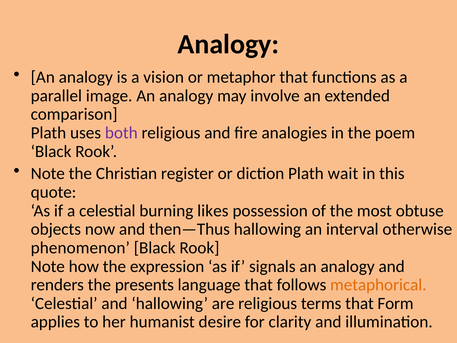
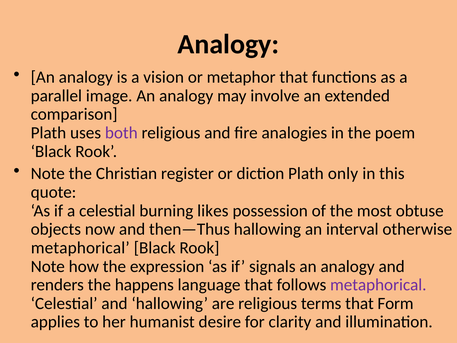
wait: wait -> only (343, 173)
phenomenon: phenomenon -> metaphorical (80, 248)
presents: presents -> happens (144, 285)
metaphorical colour: orange -> purple (378, 285)
